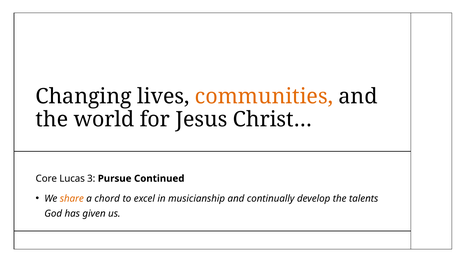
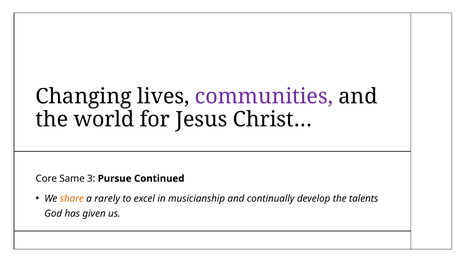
communities colour: orange -> purple (264, 97)
Lucas: Lucas -> Same (72, 179)
chord: chord -> rarely (107, 199)
